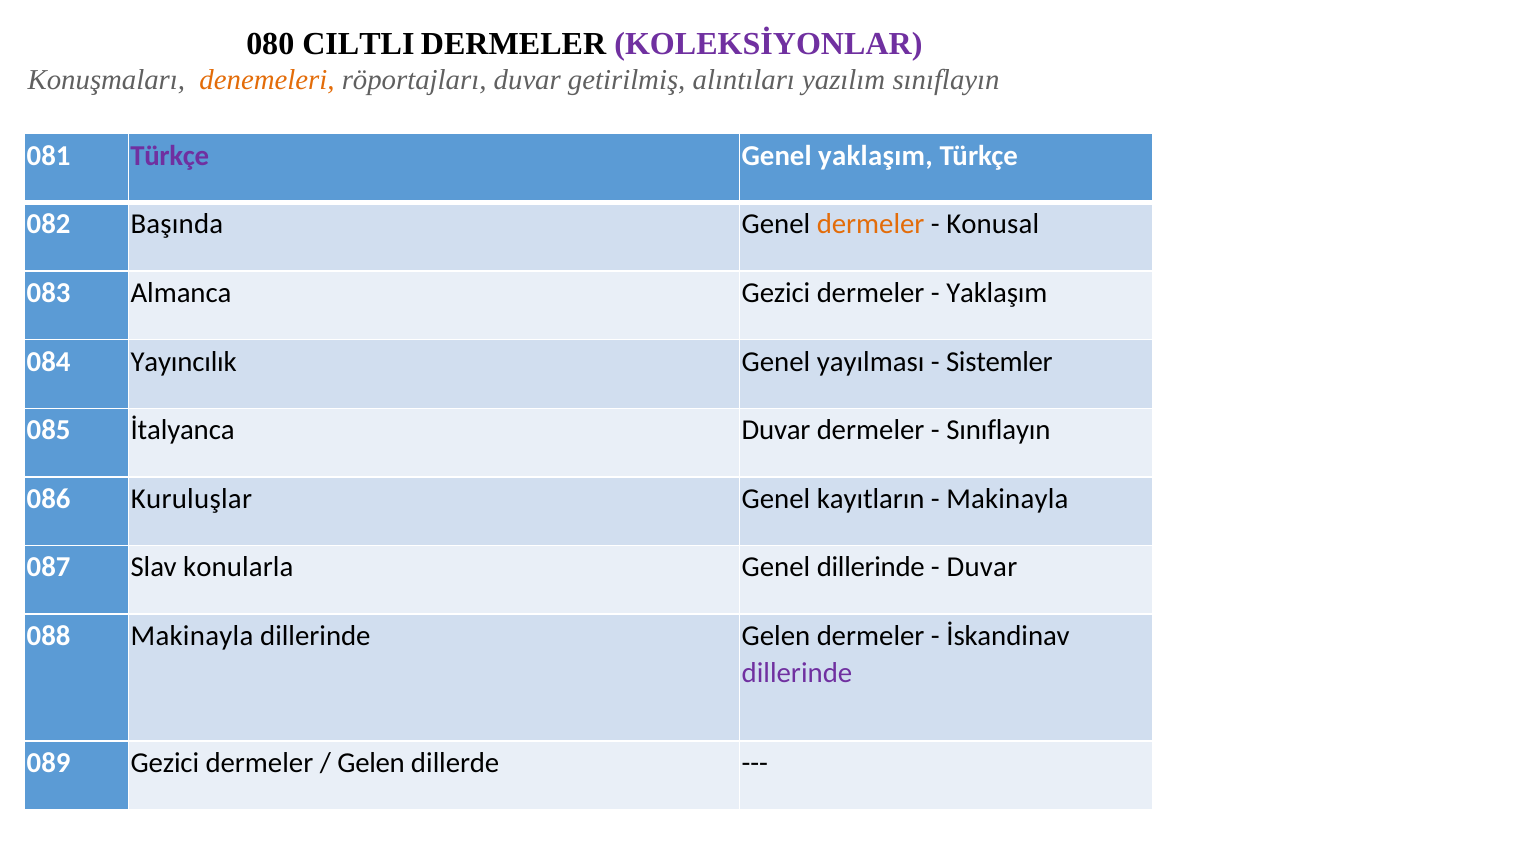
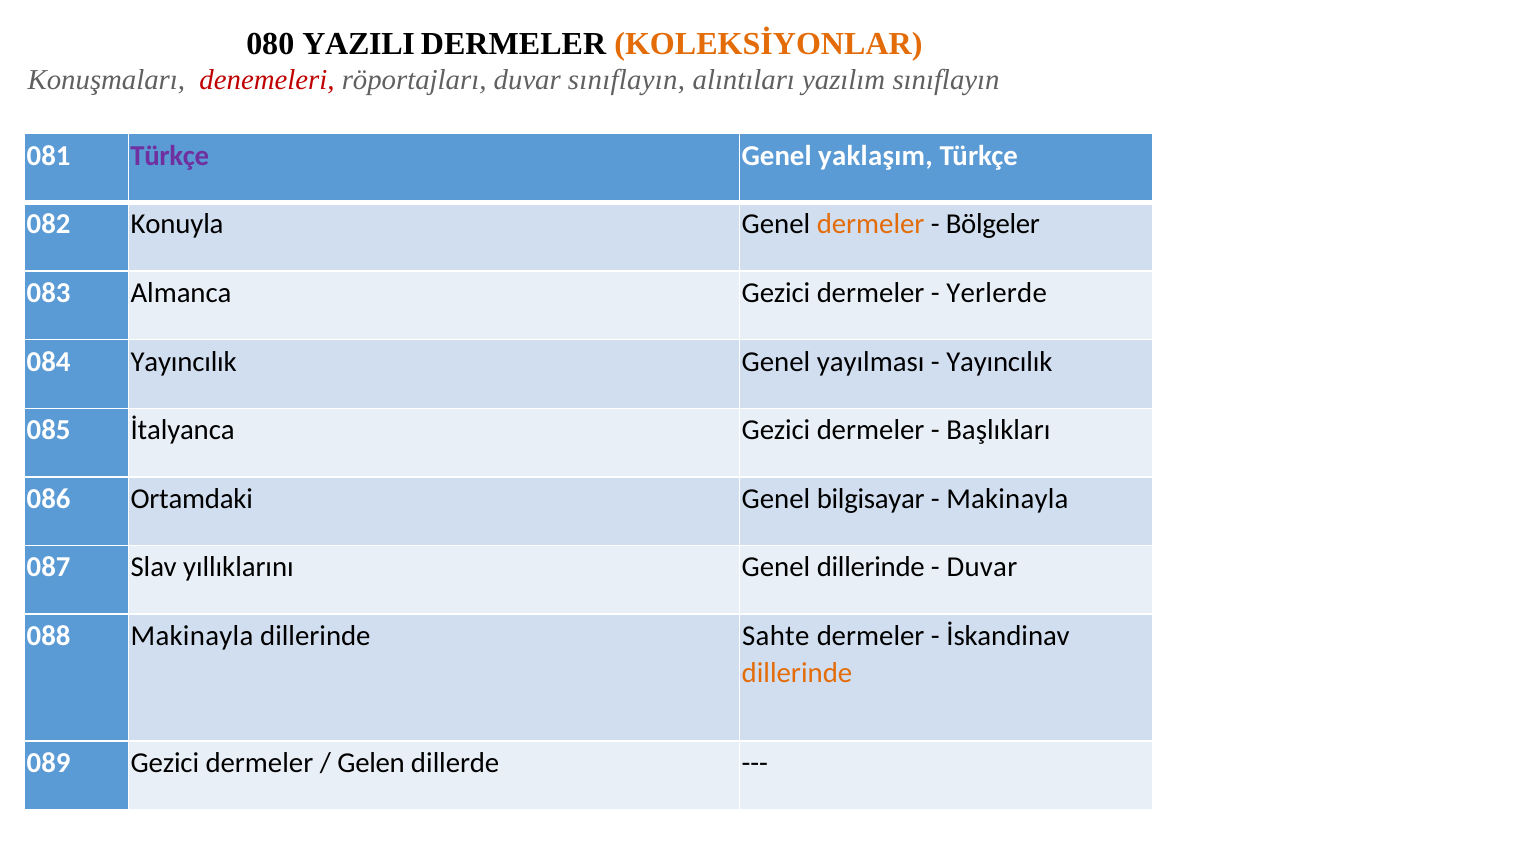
CILTLI: CILTLI -> YAZILI (359, 44)
KOLEKSİYONLAR colour: purple -> orange (768, 44)
denemeleri colour: orange -> red (267, 80)
duvar getirilmiş: getirilmiş -> sınıflayın (627, 80)
Başında: Başında -> Konuyla (177, 224)
Konusal: Konusal -> Bölgeler (993, 224)
Yaklaşım: Yaklaşım -> Yerlerde (997, 293)
Sistemler: Sistemler -> Yayıncılık (999, 362)
İtalyanca Duvar: Duvar -> Gezici (776, 430)
Sınıflayın: Sınıflayın -> Başlıkları (998, 430)
Kuruluşlar: Kuruluşlar -> Ortamdaki (192, 499)
kayıtların: kayıtların -> bilgisayar (871, 499)
konularla: konularla -> yıllıklarını (238, 568)
dillerinde Gelen: Gelen -> Sahte (776, 636)
dillerinde colour: purple -> orange (797, 673)
